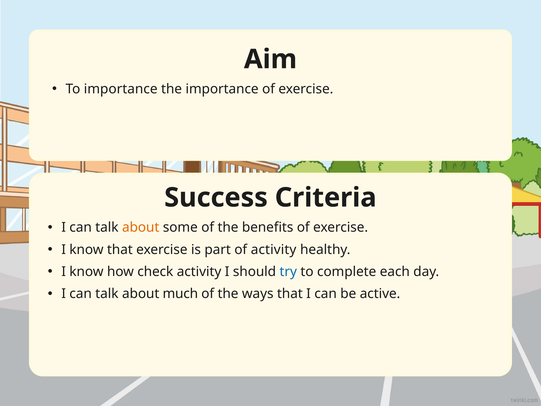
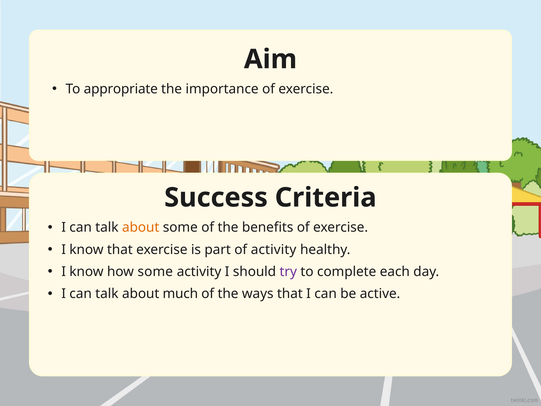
To importance: importance -> appropriate (121, 89)
how check: check -> some (155, 272)
try colour: blue -> purple (288, 272)
